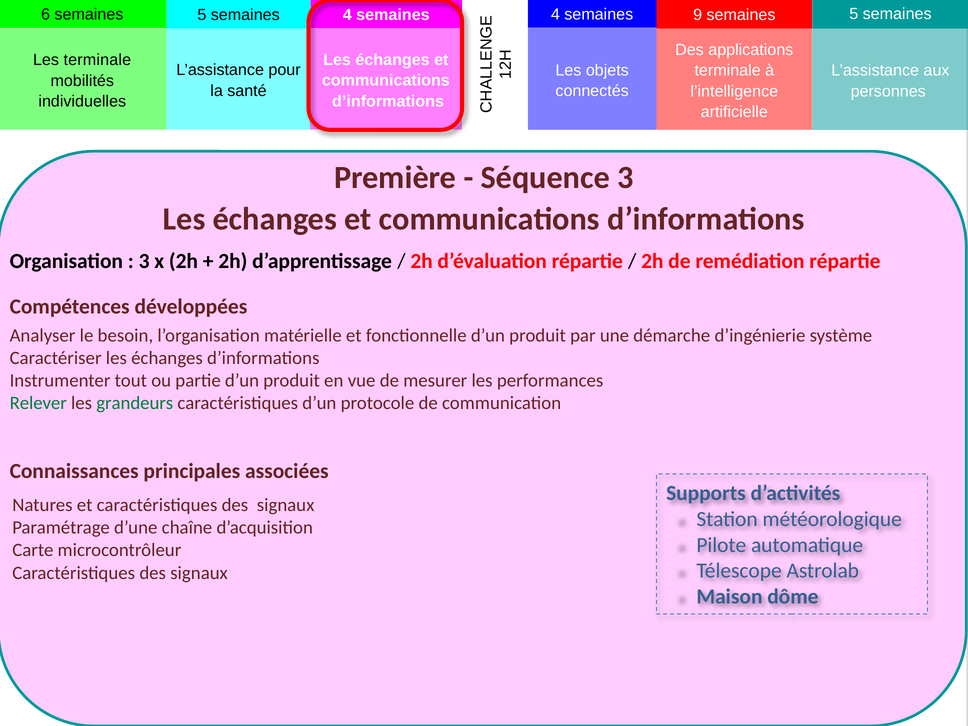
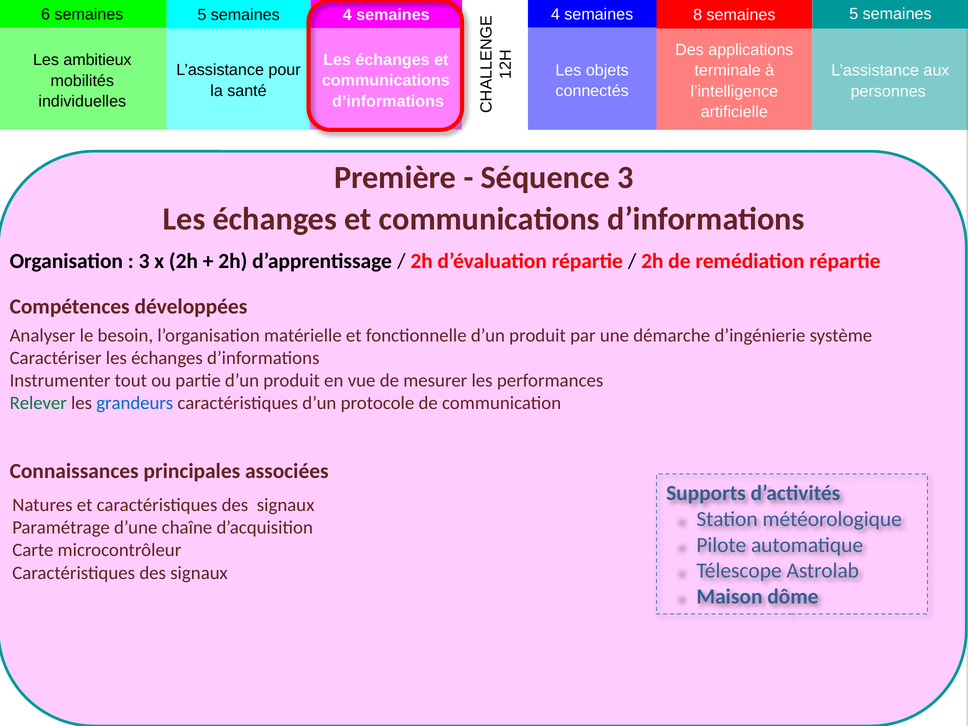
9: 9 -> 8 (698, 15)
Les terminale: terminale -> ambitieux (98, 60)
grandeurs colour: green -> blue (135, 403)
